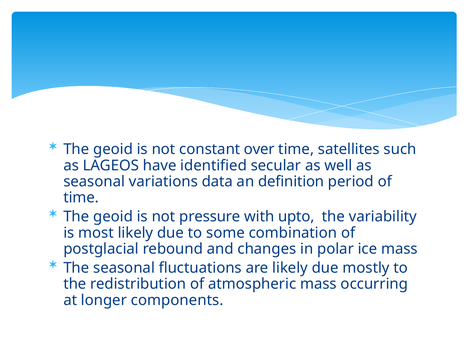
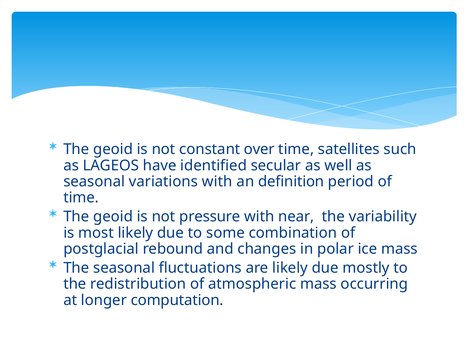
variations data: data -> with (217, 182)
upto: upto -> near (296, 217)
components: components -> computation (177, 300)
